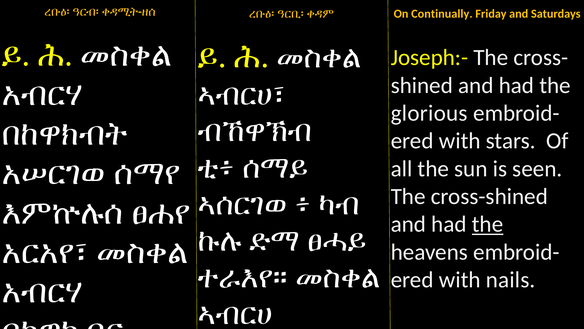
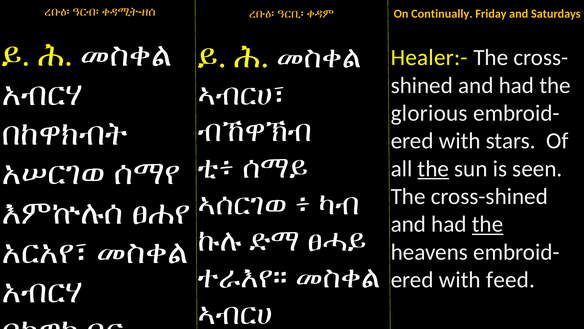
Joseph:-: Joseph:- -> Healer:- (429, 57)
the underline: none -> present (433, 168)
nails: nails -> feed (511, 279)
